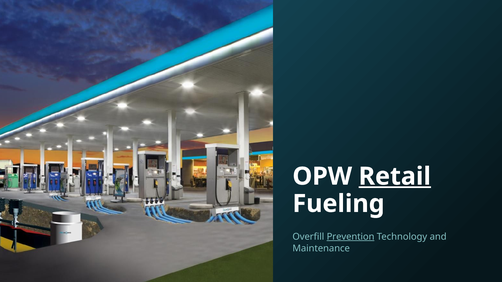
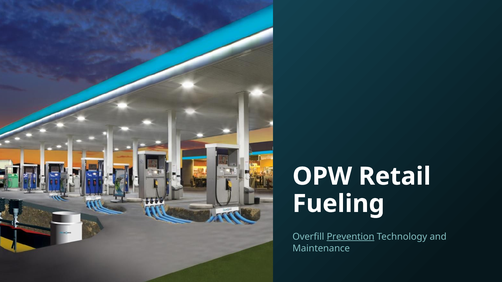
Retail underline: present -> none (395, 177)
